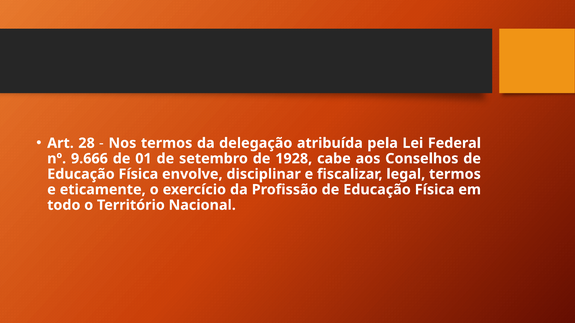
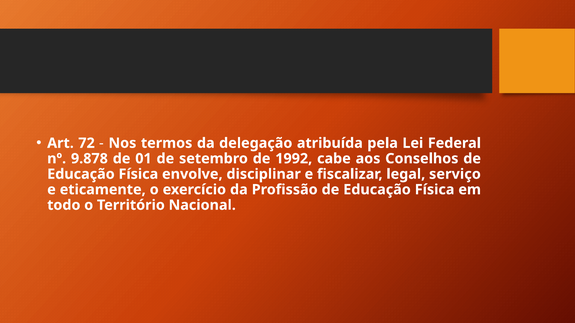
28: 28 -> 72 (87, 143)
9.666: 9.666 -> 9.878 (89, 159)
1928: 1928 -> 1992 (294, 159)
legal termos: termos -> serviço (455, 174)
